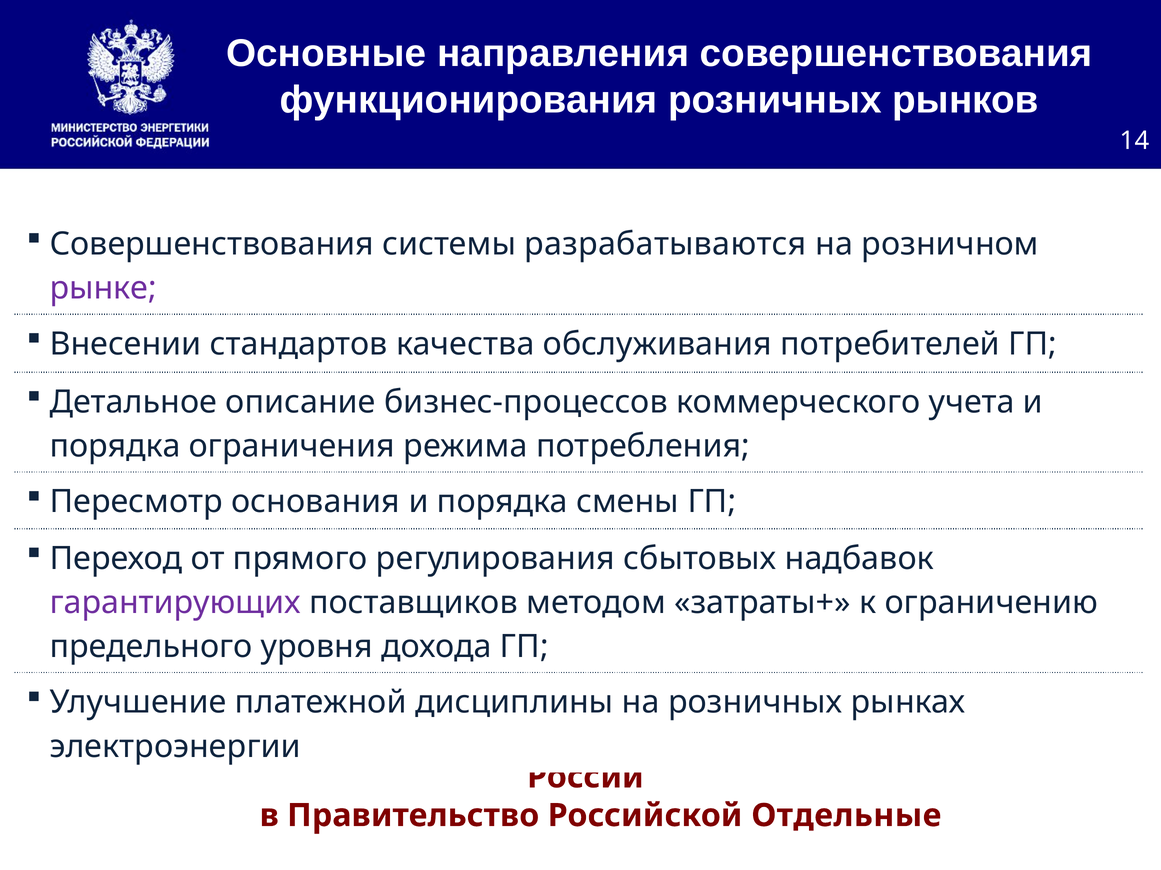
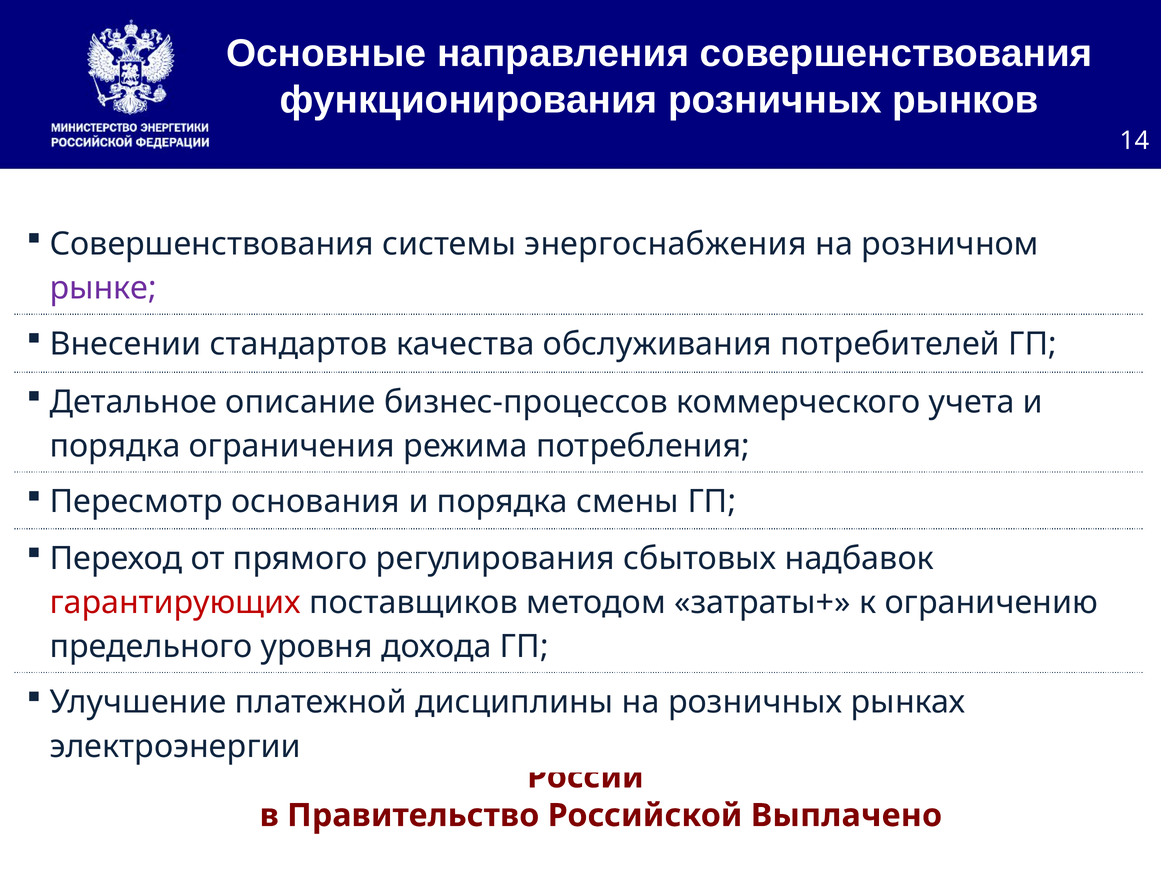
разрабатываются: разрабатываются -> энергоснабжения (666, 244)
гарантирующих colour: purple -> red (175, 603)
Отдельные: Отдельные -> Выплачено (846, 816)
